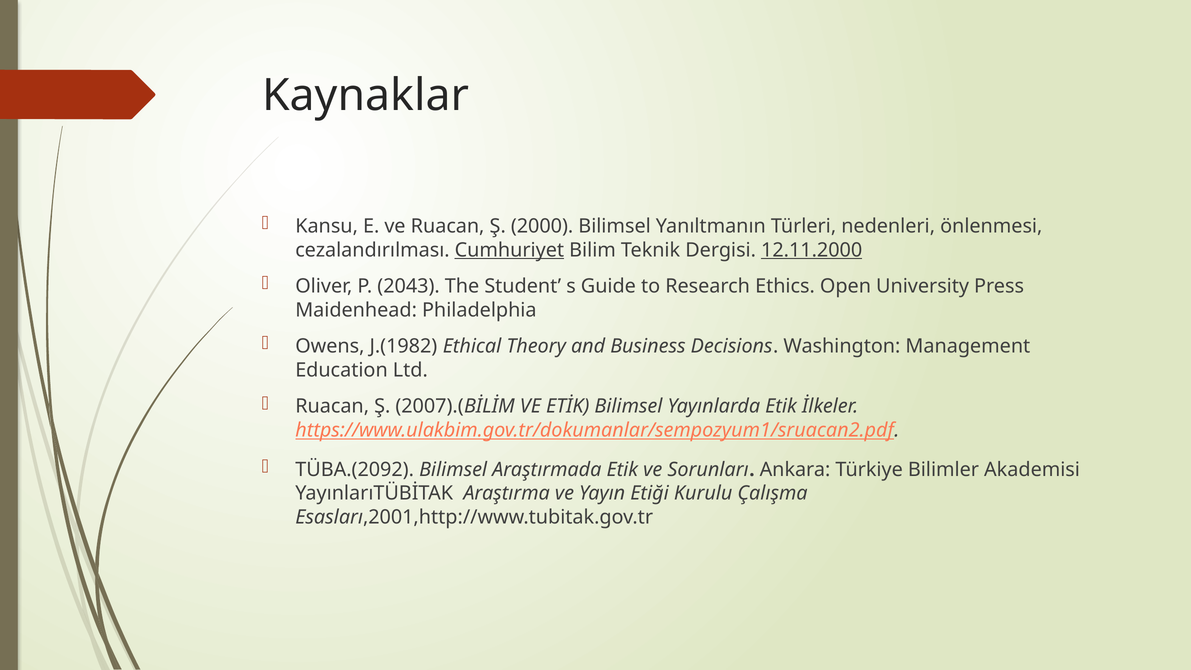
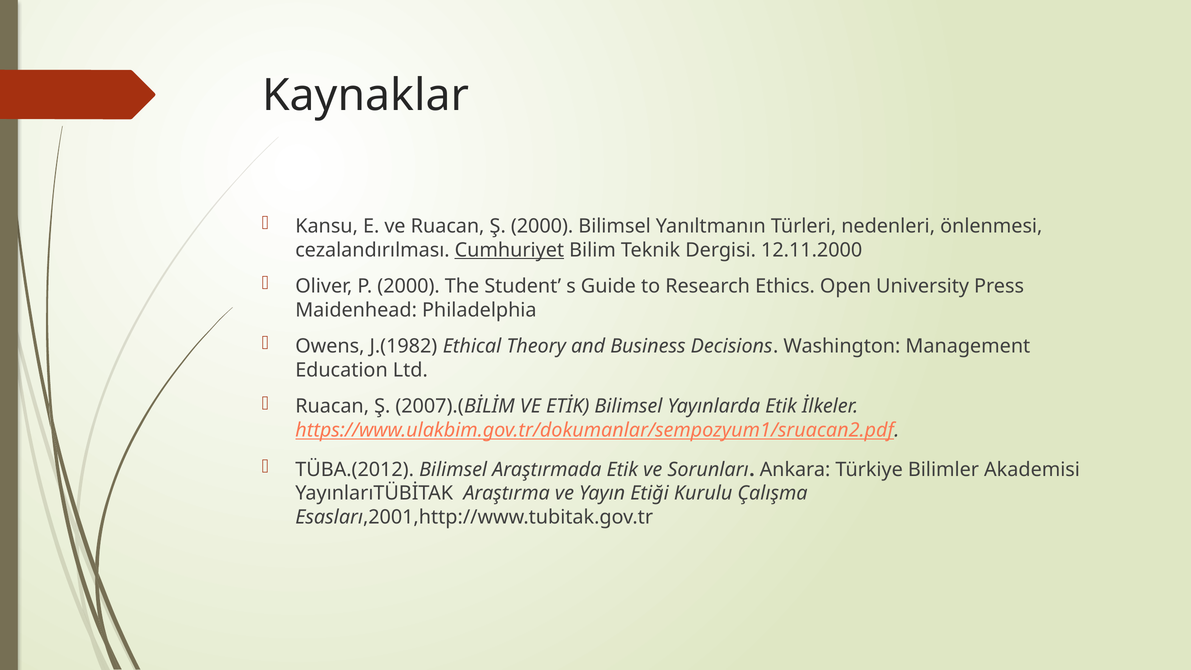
12.11.2000 underline: present -> none (812, 250)
P 2043: 2043 -> 2000 (409, 286)
TÜBA.(2092: TÜBA.(2092 -> TÜBA.(2012 (355, 469)
